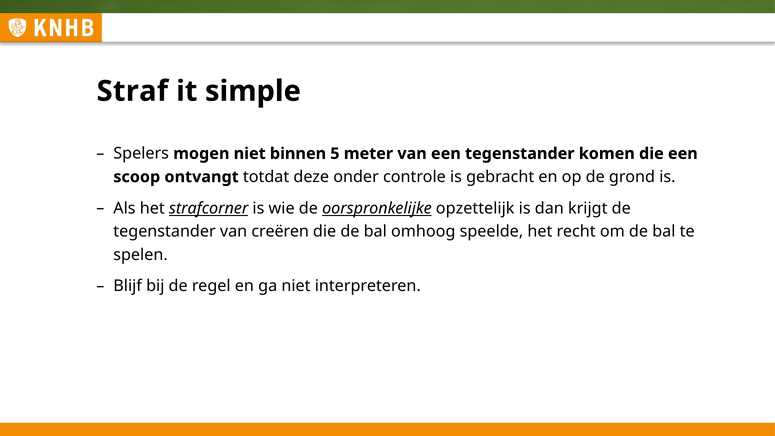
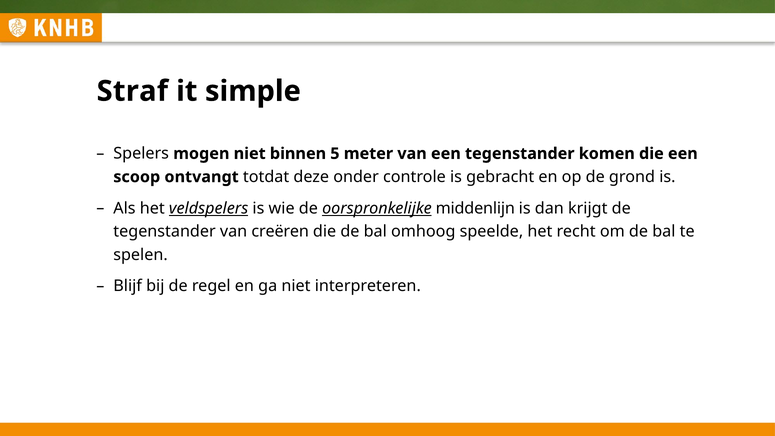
strafcorner: strafcorner -> veldspelers (209, 208)
opzettelijk: opzettelijk -> middenlijn (475, 208)
